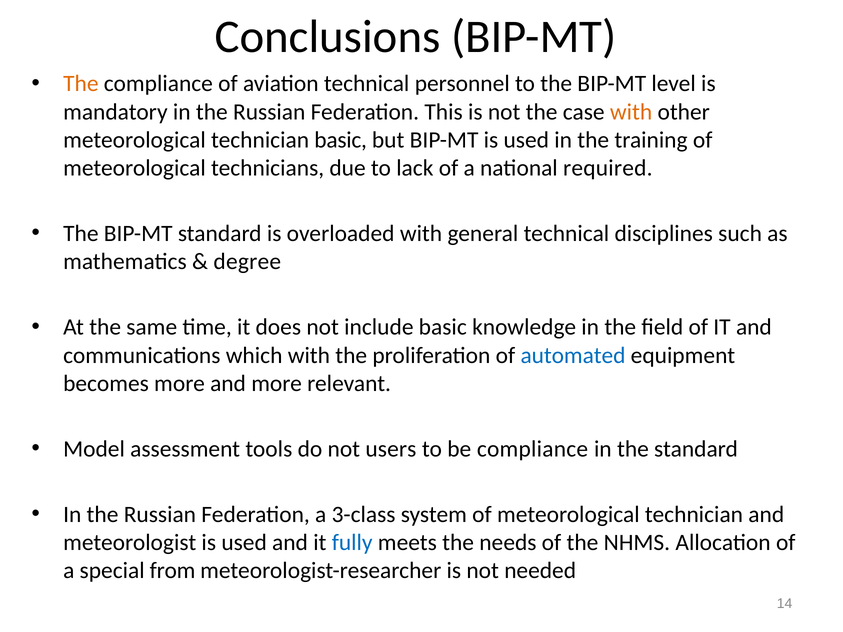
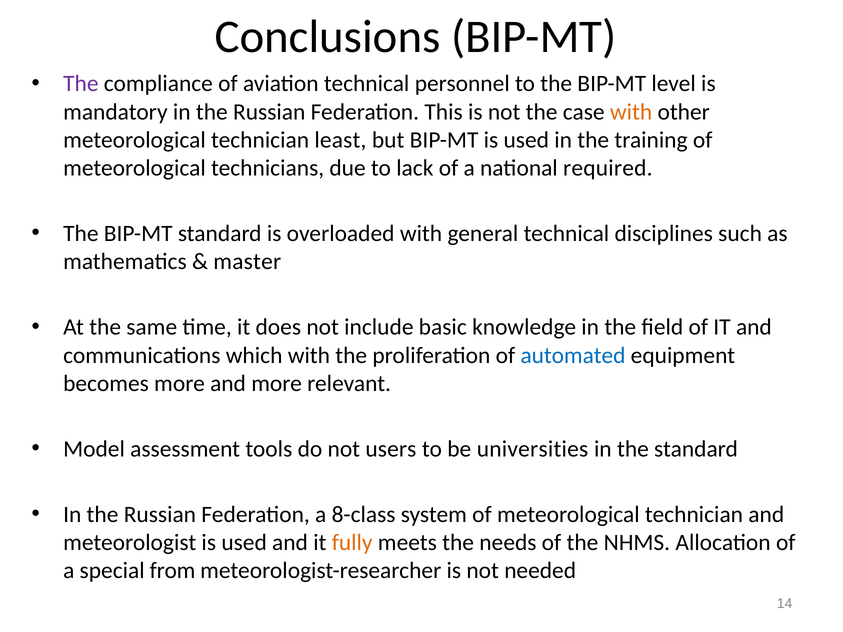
The colour: orange -> purple (81, 84)
technician basic: basic -> least (340, 140)
degree: degree -> master (247, 262)
be compliance: compliance -> universities (532, 449)
3-class: 3-class -> 8-class (364, 515)
fully colour: blue -> orange (352, 543)
